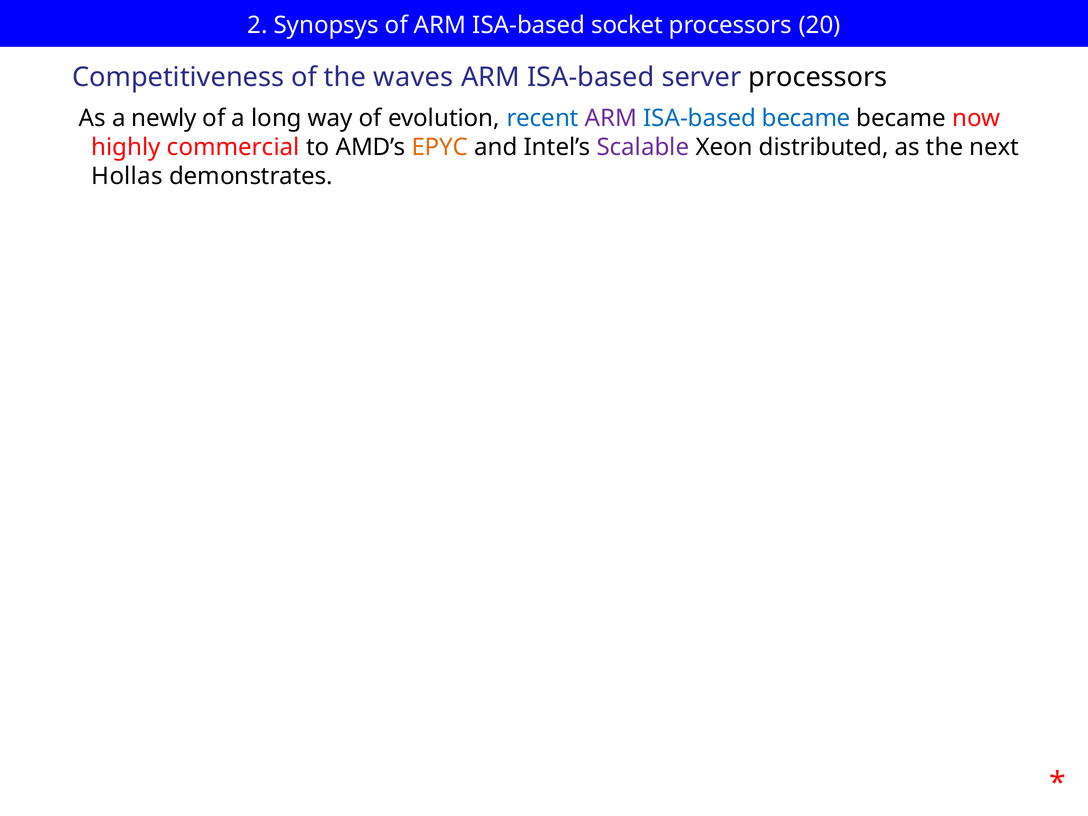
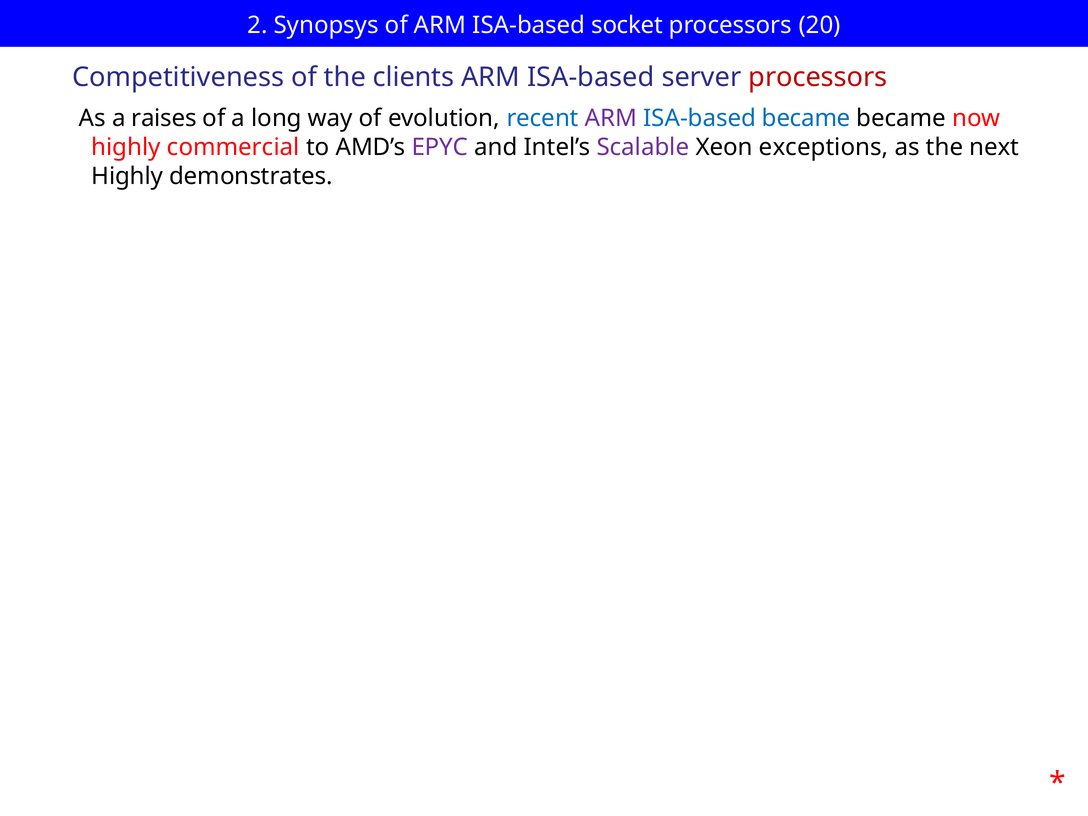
waves: waves -> clients (414, 77)
processors colour: black -> red (818, 77)
newly: newly -> raises (164, 118)
EPYC colour: orange -> purple (440, 147)
distributed: distributed -> exceptions (824, 147)
Hollas: Hollas -> Highly (127, 176)
